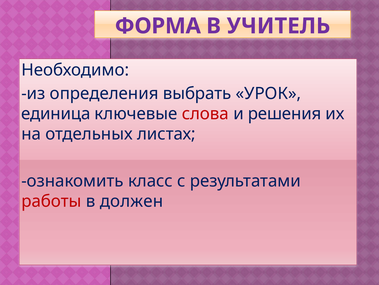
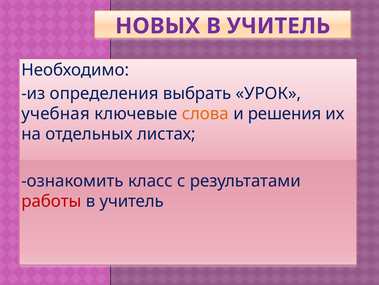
ФОРМА: ФОРМА -> НОВЫХ (158, 26)
единица: единица -> учебная (56, 113)
слова colour: red -> orange (205, 113)
должен: должен -> учитель (132, 201)
